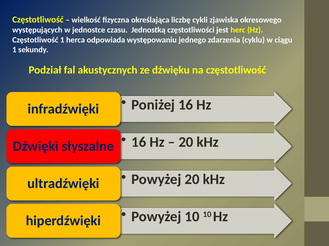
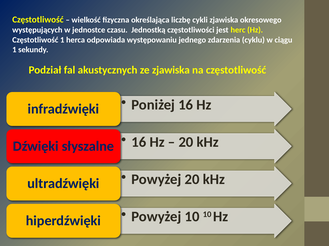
ze dźwięku: dźwięku -> zjawiska (171, 70)
